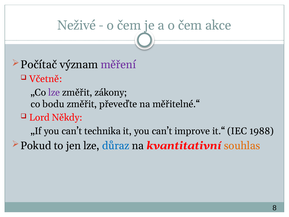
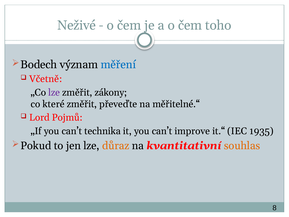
akce: akce -> toho (218, 25)
Počítač: Počítač -> Bodech (39, 65)
měření colour: purple -> blue (118, 65)
bodu: bodu -> které (54, 104)
Někdy: Někdy -> Pojmů (67, 117)
1988: 1988 -> 1935 (262, 131)
důraz colour: blue -> orange (116, 145)
